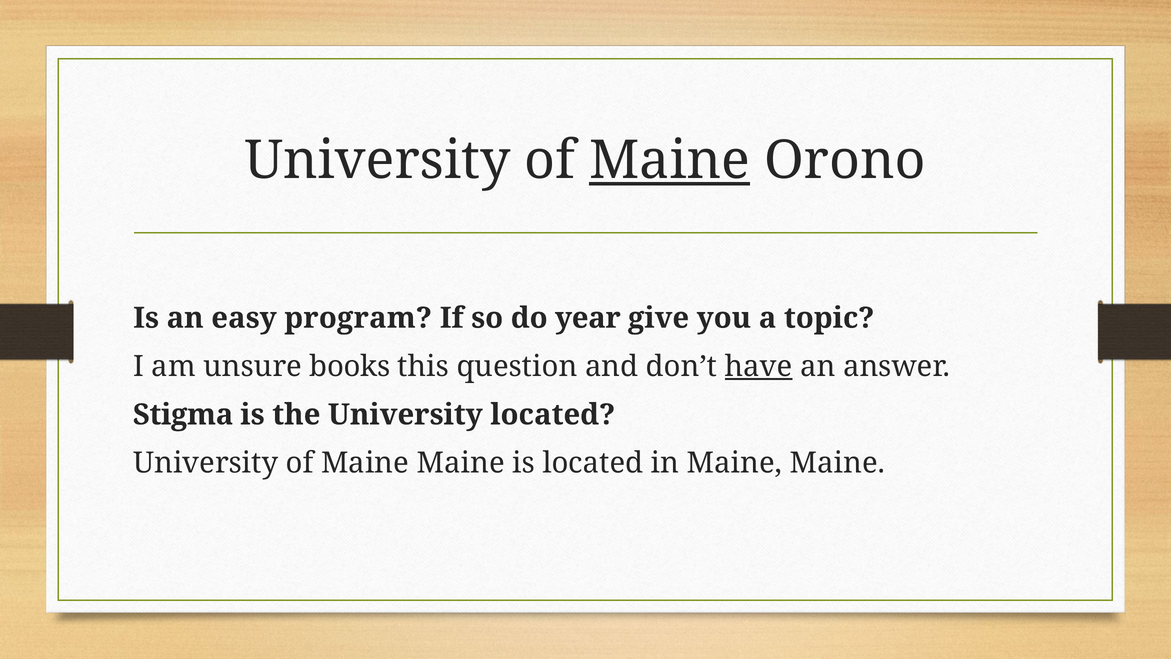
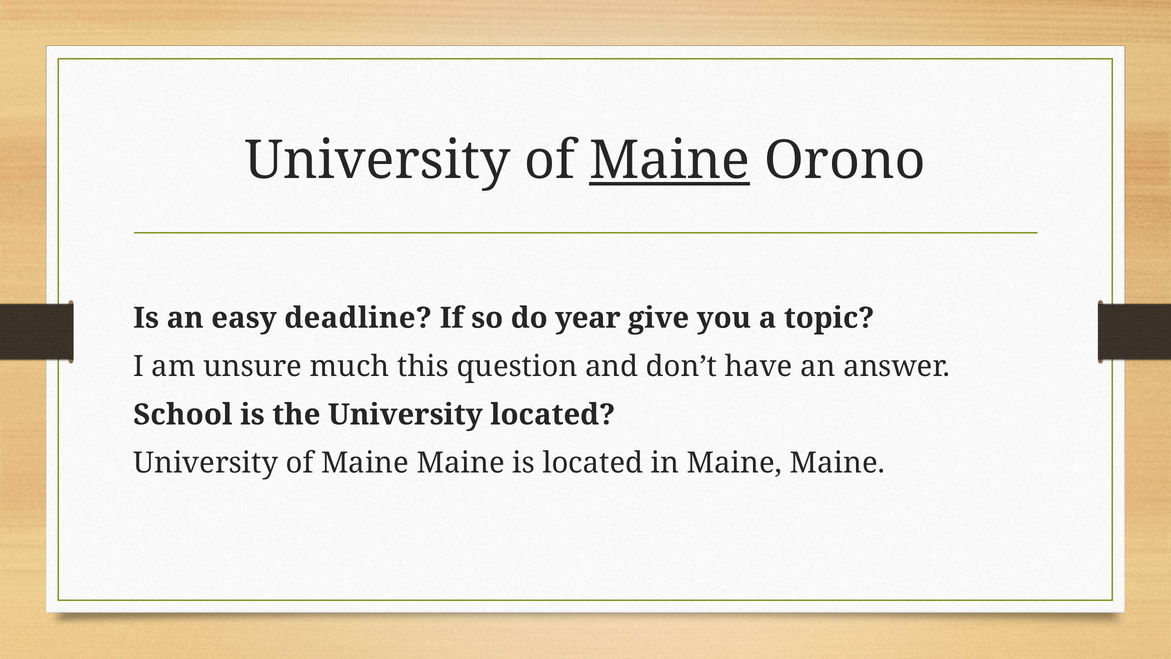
program: program -> deadline (358, 318)
books: books -> much (350, 366)
have underline: present -> none (759, 366)
Stigma: Stigma -> School (183, 415)
